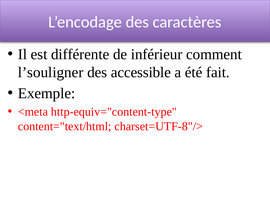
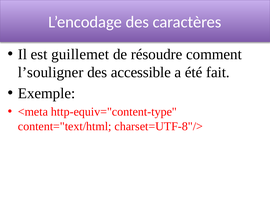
différente: différente -> guillemet (80, 54)
inférieur: inférieur -> résoudre (157, 54)
